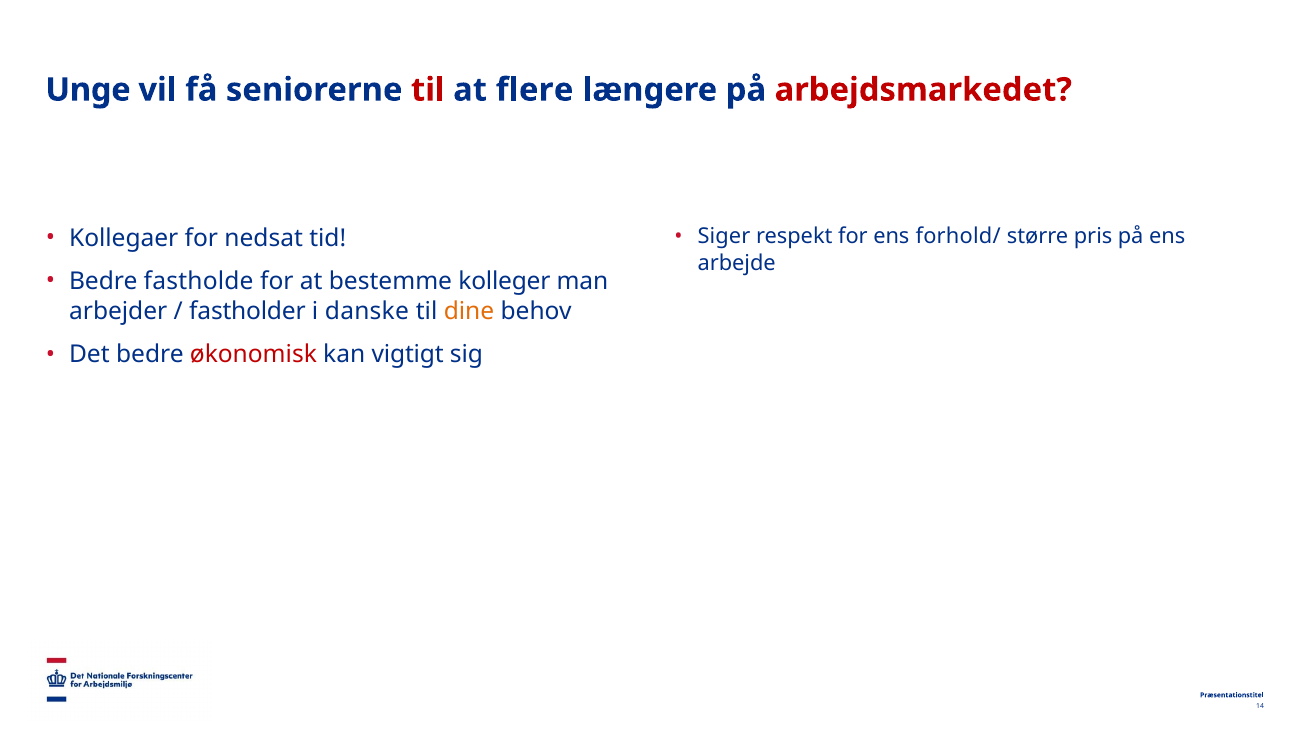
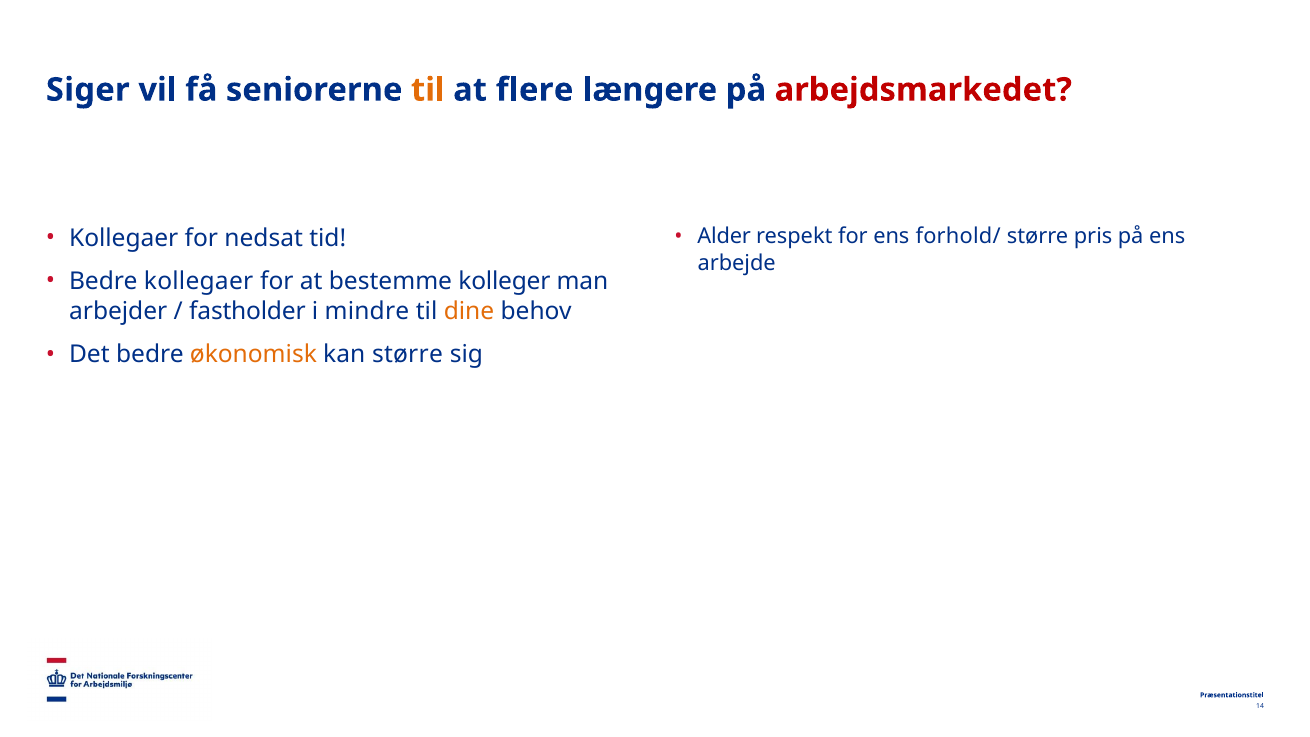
Unge: Unge -> Siger (88, 90)
til colour: red -> orange (428, 90)
Siger: Siger -> Alder (724, 236)
Bedre fastholde: fastholde -> kollegaer (199, 281)
danske: danske -> mindre (367, 312)
økonomisk colour: red -> orange (253, 355)
kan vigtigt: vigtigt -> større (407, 355)
